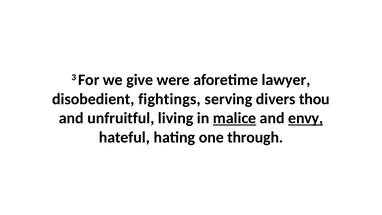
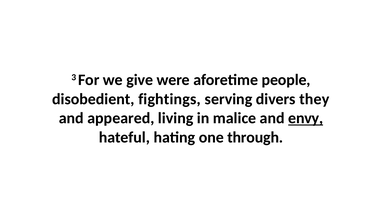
lawyer: lawyer -> people (286, 80)
thou: thou -> they (314, 99)
unfruitful: unfruitful -> appeared (121, 118)
malice underline: present -> none (235, 118)
